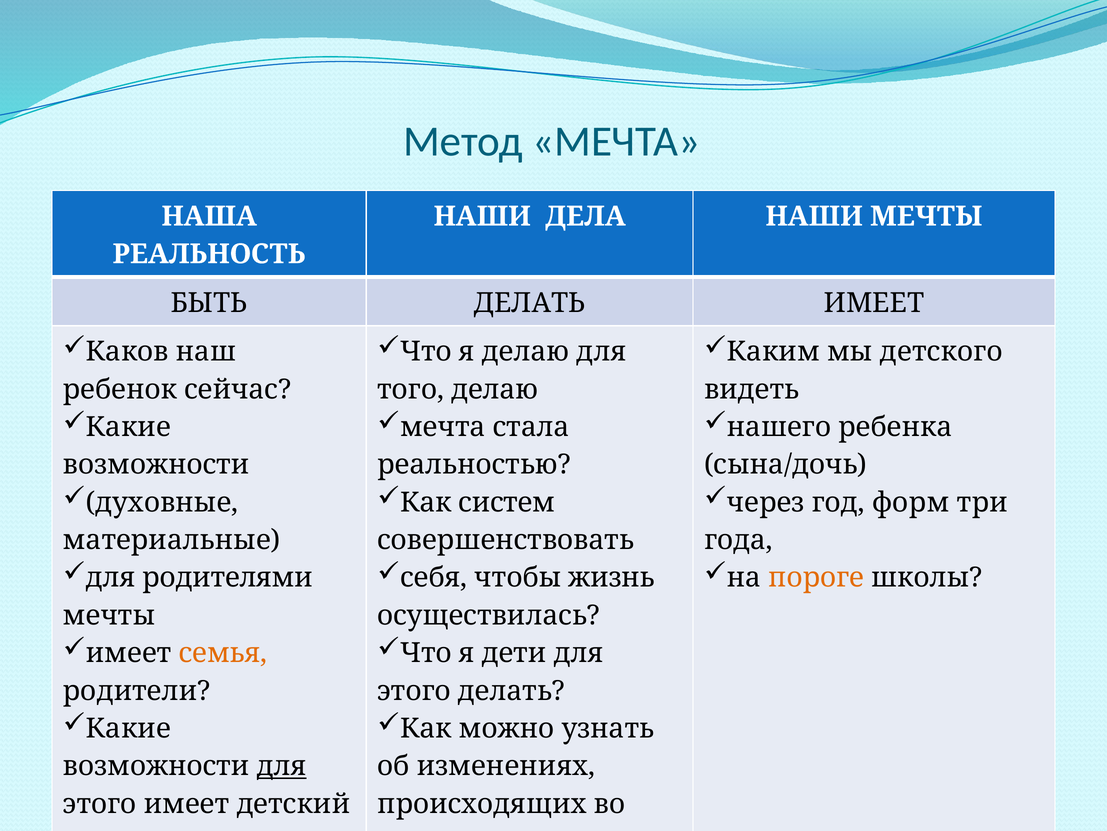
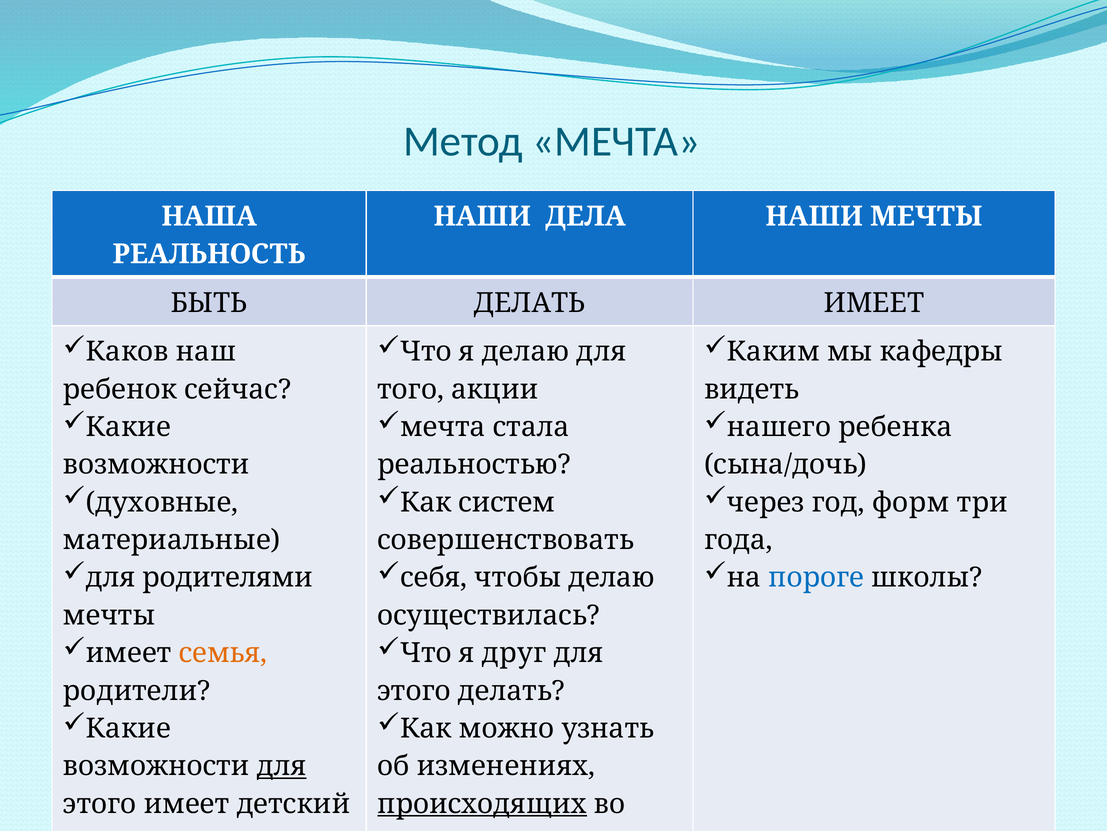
детского: детского -> кафедры (941, 351)
того делаю: делаю -> акции (495, 389)
чтобы жизнь: жизнь -> делаю (611, 577)
пороге colour: orange -> blue (816, 577)
дети: дети -> друг (514, 653)
происходящих underline: none -> present (482, 803)
